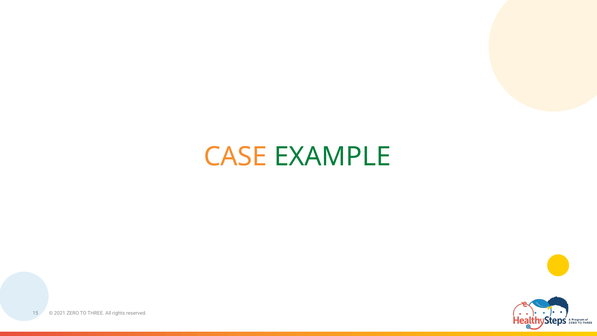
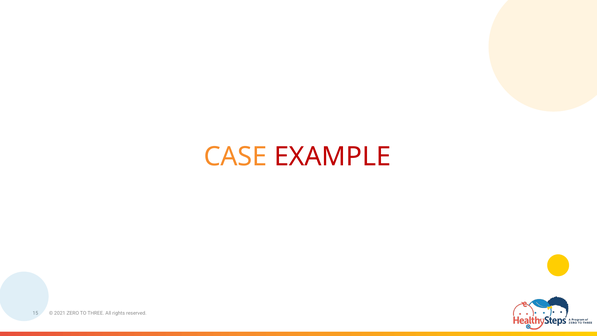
EXAMPLE colour: green -> red (332, 157)
